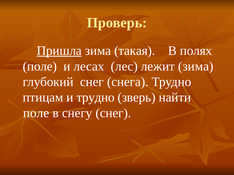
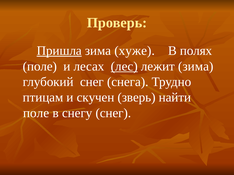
такая: такая -> хуже (135, 51)
лес underline: none -> present (124, 66)
и трудно: трудно -> скучен (96, 98)
